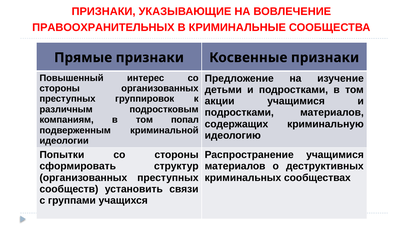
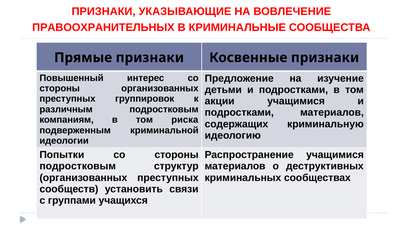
попал: попал -> риска (185, 120)
сформировать: сформировать -> подростковым (78, 166)
